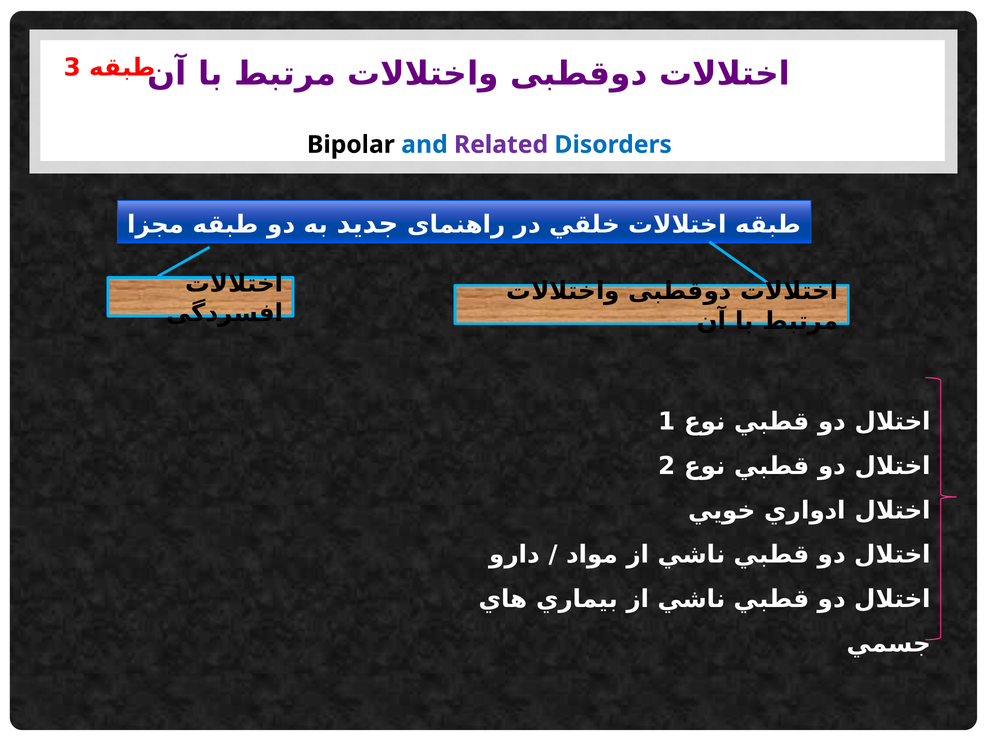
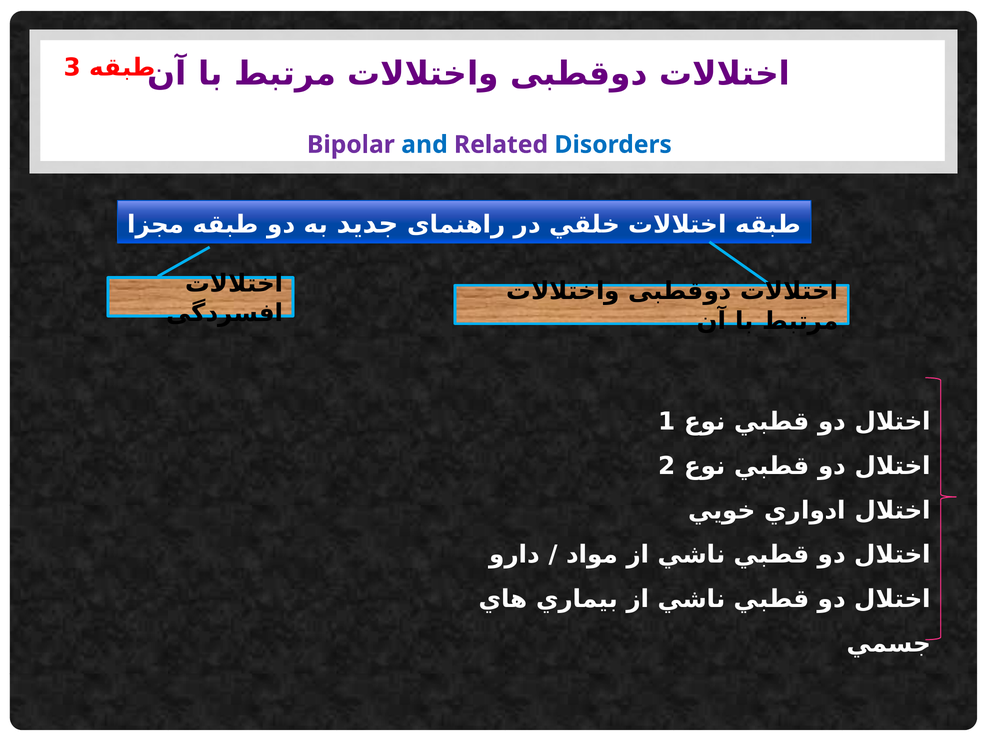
Bipolar colour: black -> purple (351, 145)
